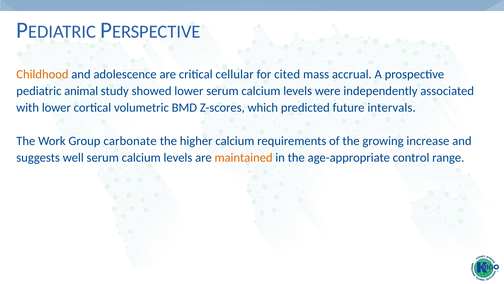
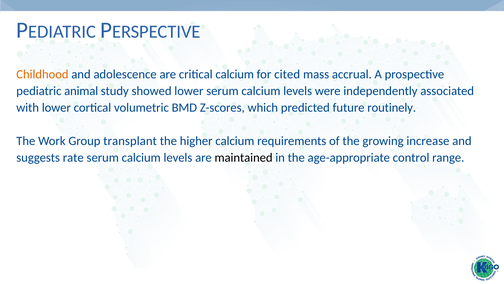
critical cellular: cellular -> calcium (235, 74)
intervals: intervals -> routinely (392, 108)
carbonate: carbonate -> transplant (130, 141)
well: well -> rate (73, 157)
maintained colour: orange -> black (244, 157)
